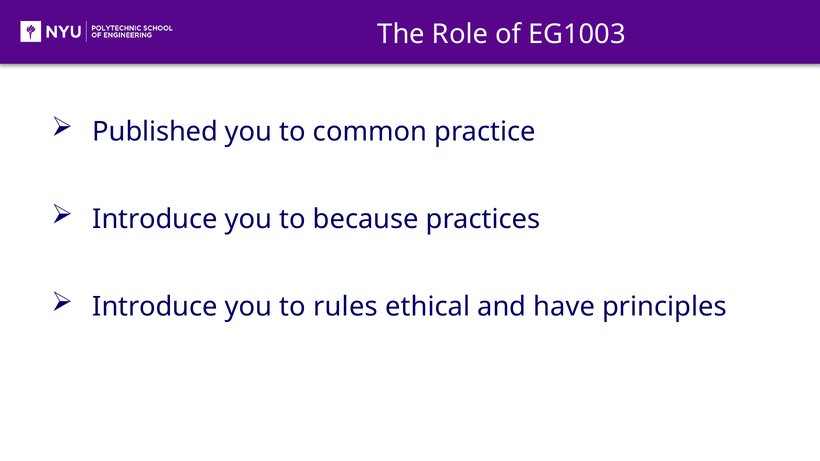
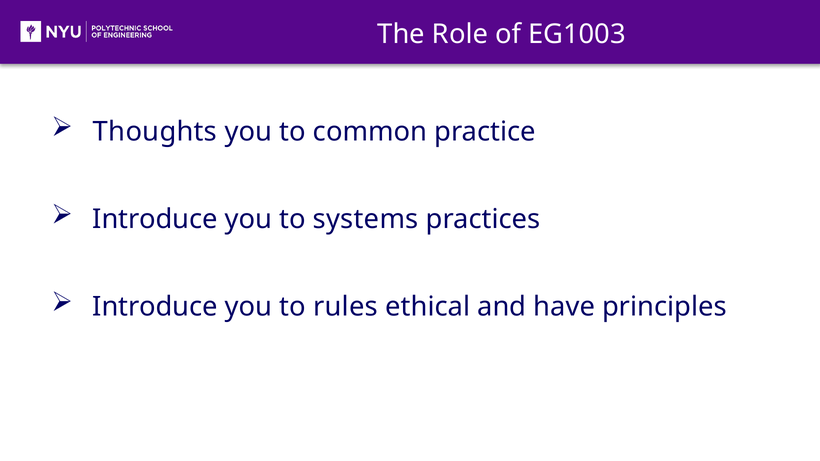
Published: Published -> Thoughts (155, 132)
because: because -> systems (366, 219)
